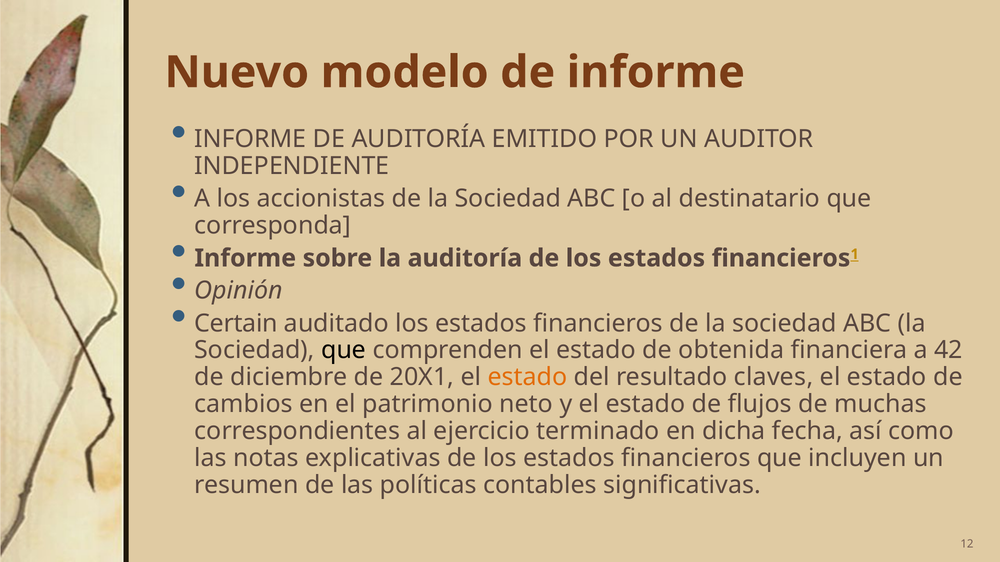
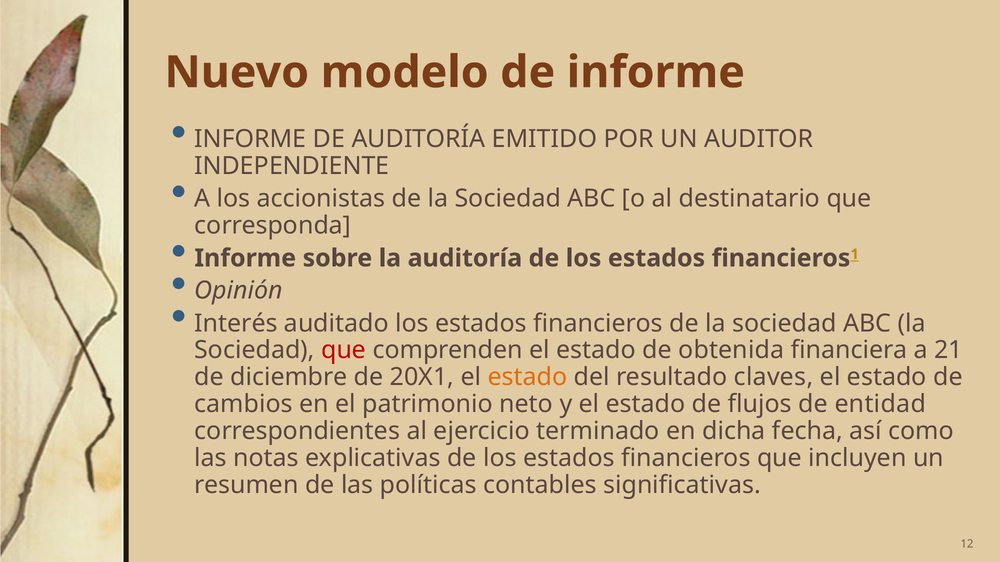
Certain: Certain -> Interés (236, 324)
que colour: black -> red (344, 351)
42: 42 -> 21 (948, 351)
muchas: muchas -> entidad (880, 405)
